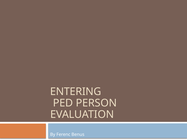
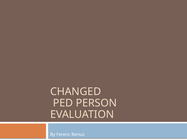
ENTERING: ENTERING -> CHANGED (76, 92)
